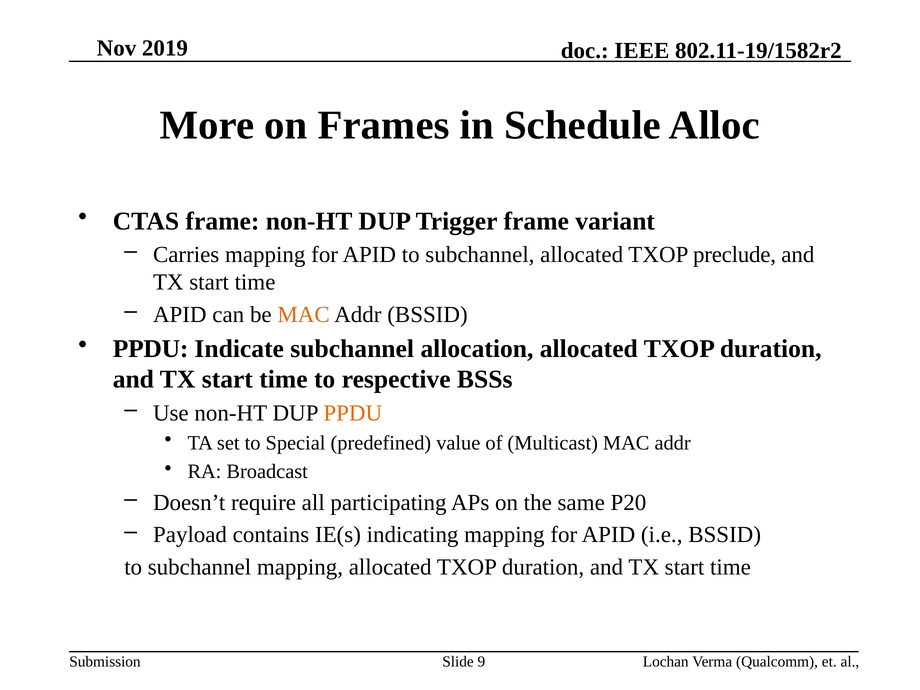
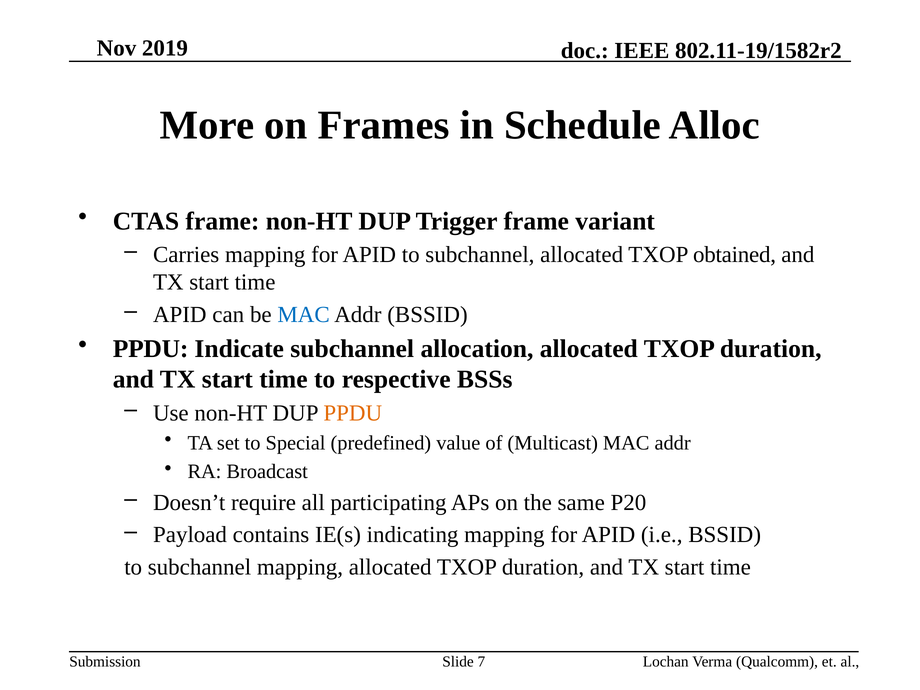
preclude: preclude -> obtained (735, 255)
MAC colour: orange -> blue (304, 314)
9: 9 -> 7 (481, 662)
